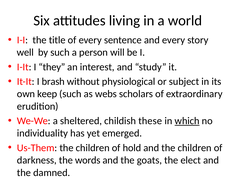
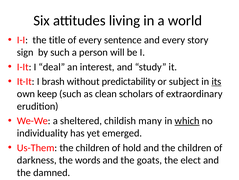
well: well -> sign (25, 52)
they: they -> deal (52, 67)
physiological: physiological -> predictability (129, 81)
its underline: none -> present (216, 81)
webs: webs -> clean (106, 94)
these: these -> many (150, 120)
